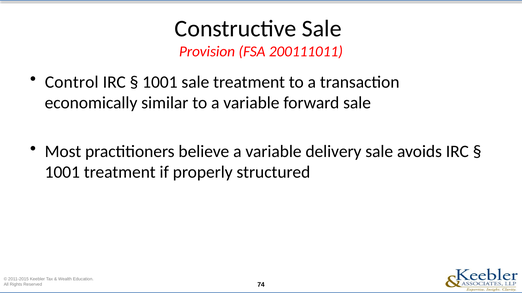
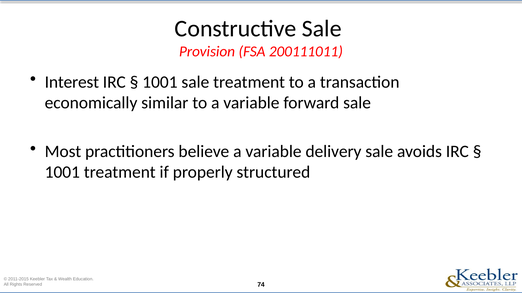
Control: Control -> Interest (72, 82)
